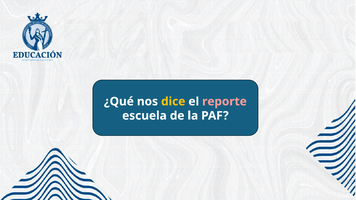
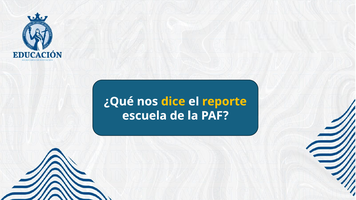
reporte colour: pink -> yellow (224, 102)
